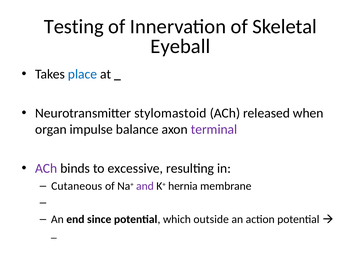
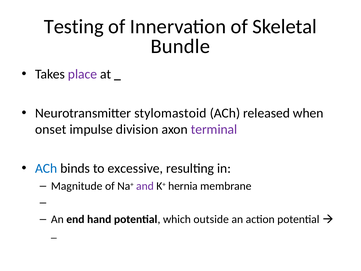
Eyeball: Eyeball -> Bundle (180, 46)
place colour: blue -> purple (83, 74)
organ: organ -> onset (51, 129)
balance: balance -> division (137, 129)
ACh colour: purple -> blue (46, 168)
Cutaneous: Cutaneous -> Magnitude (77, 186)
since: since -> hand (99, 219)
